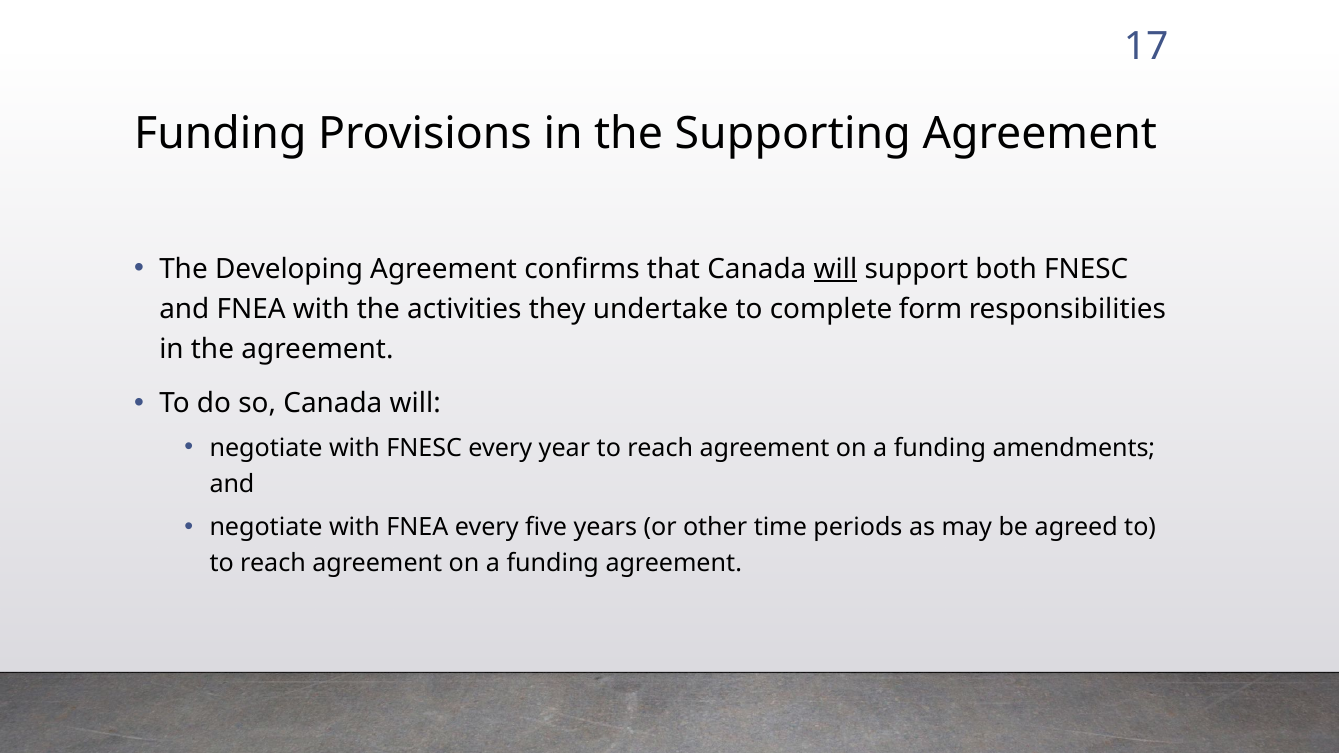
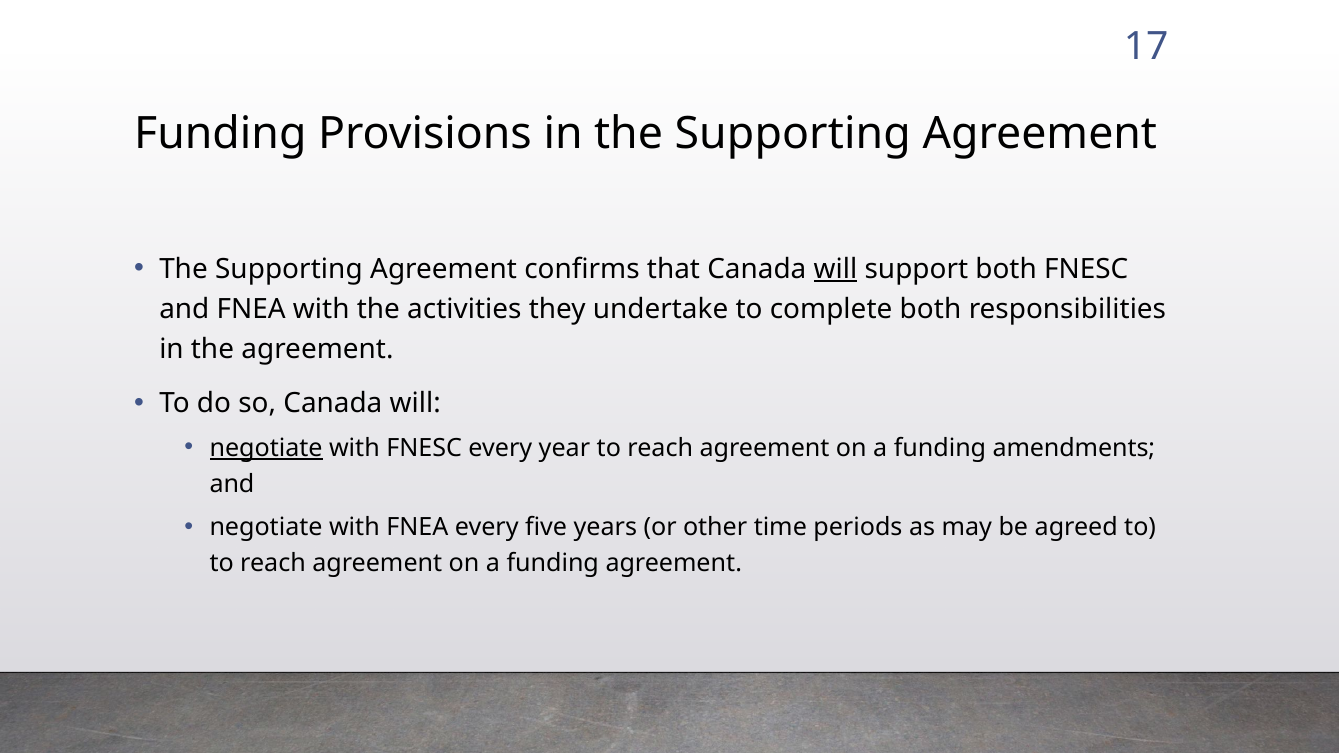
Developing: Developing -> Supporting (289, 269)
complete form: form -> both (930, 309)
negotiate underline: none -> present (266, 448)
